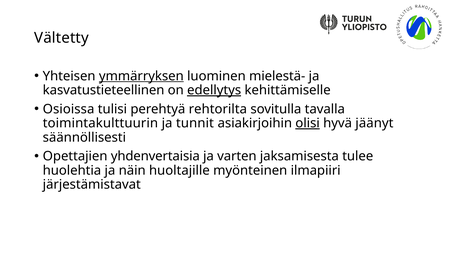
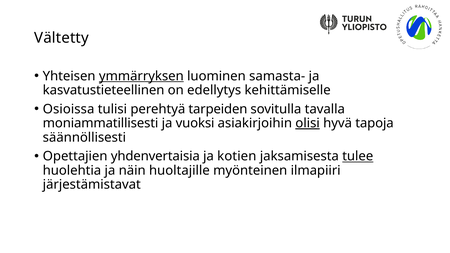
mielestä-: mielestä- -> samasta- (277, 76)
edellytys underline: present -> none (214, 90)
rehtorilta: rehtorilta -> tarpeiden (218, 109)
toimintakulttuurin: toimintakulttuurin -> moniammatillisesti (101, 123)
tunnit: tunnit -> vuoksi (195, 123)
jäänyt: jäänyt -> tapoja (375, 123)
varten: varten -> kotien (237, 156)
tulee underline: none -> present (358, 156)
